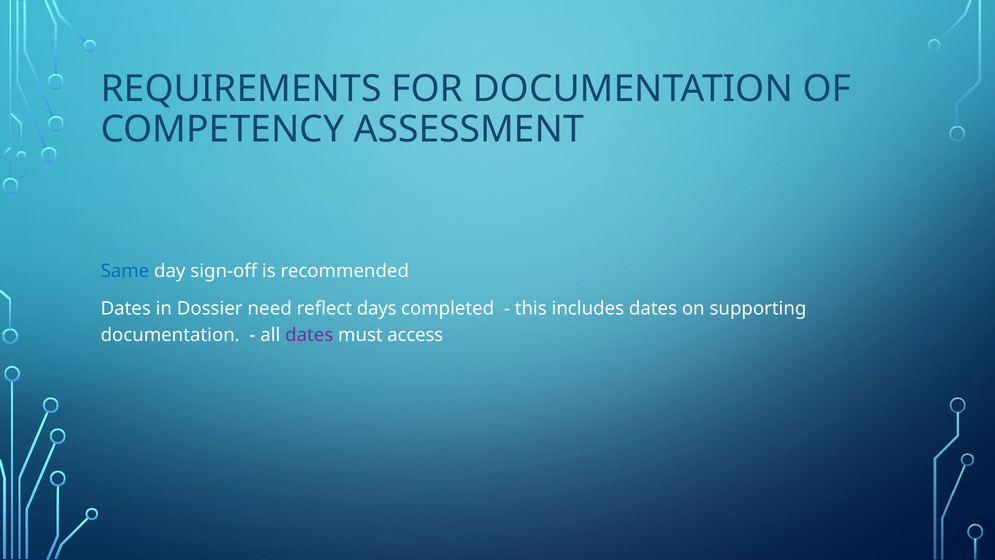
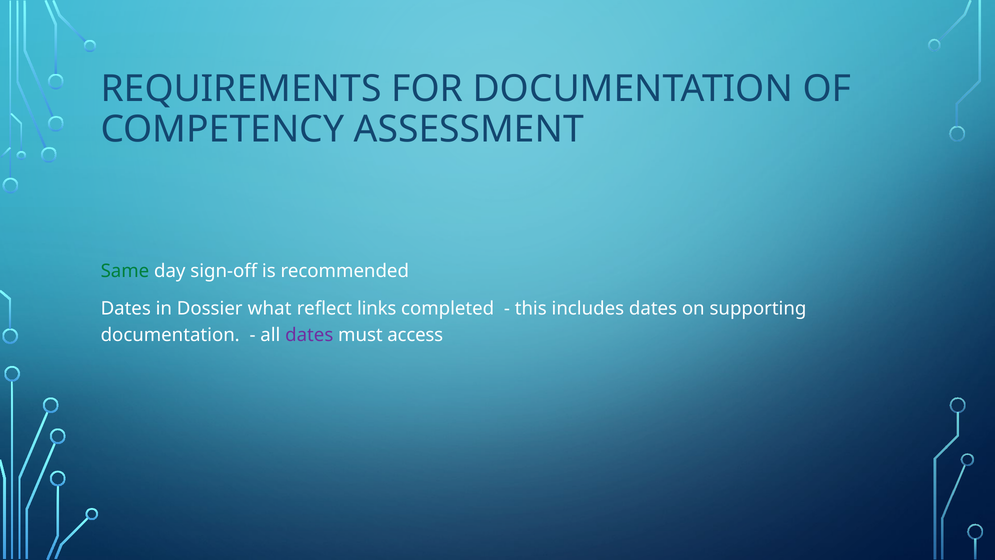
Same colour: blue -> green (125, 271)
need: need -> what (270, 308)
days: days -> links (377, 308)
